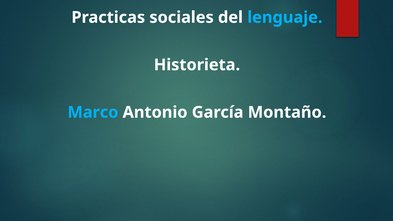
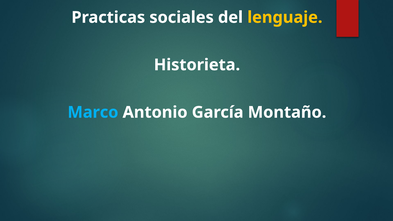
lenguaje colour: light blue -> yellow (285, 17)
